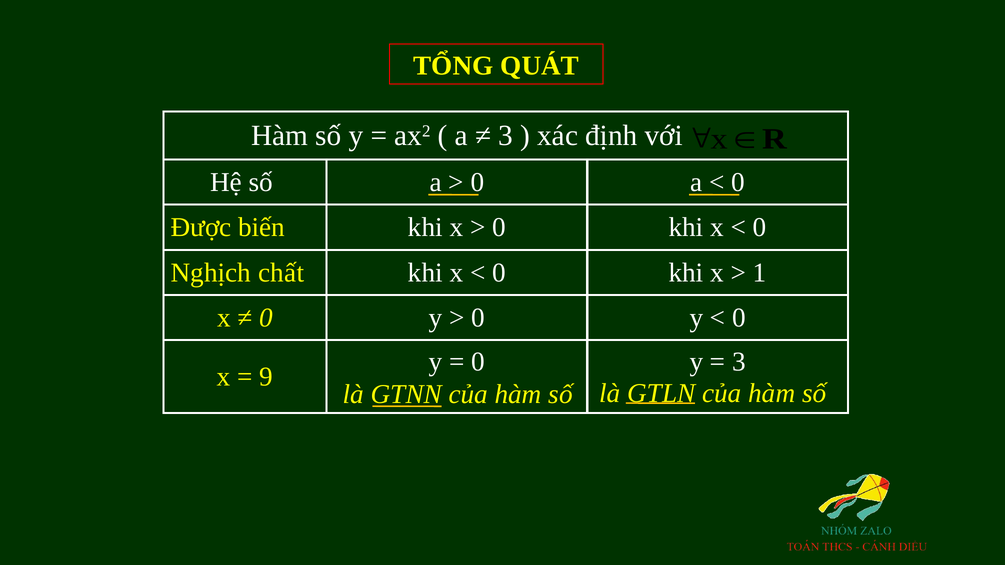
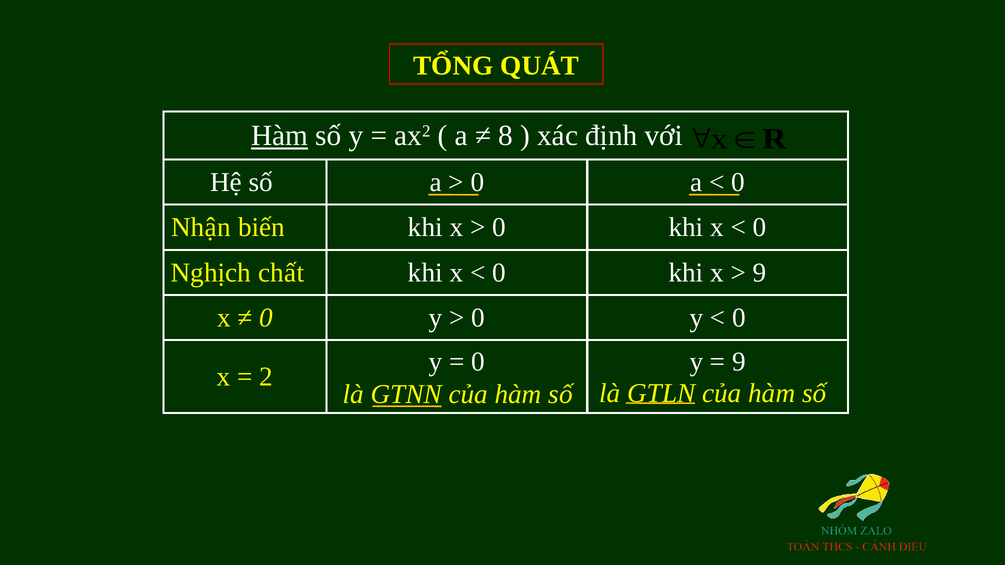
Hàm underline: none -> present (280, 136)
3: 3 -> 8 (506, 136)
Được: Được -> Nhận (201, 228)
1: 1 -> 9 (760, 273)
3: 3 -> 9 (739, 362)
9: 9 -> 2 (266, 377)
